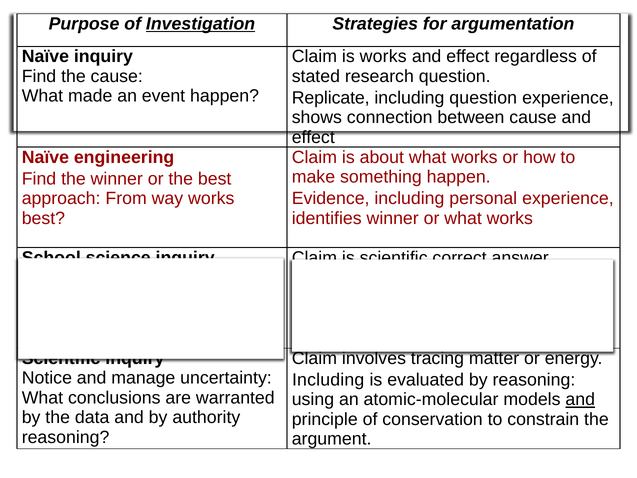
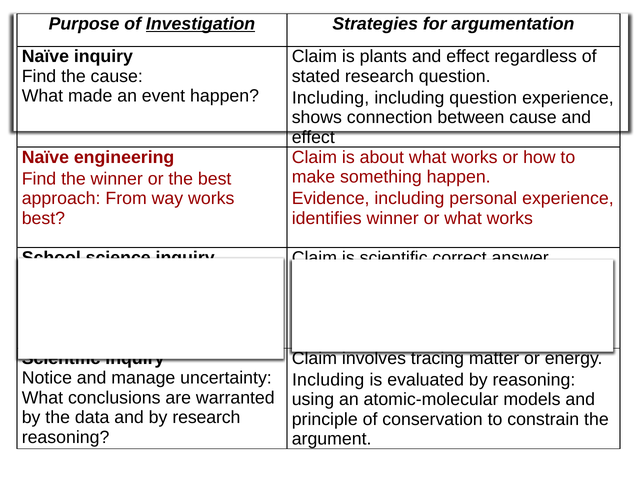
is works: works -> plants (383, 57)
Replicate: Replicate -> Including (331, 98)
and underline: present -> none (580, 399)
by authority: authority -> research (206, 417)
